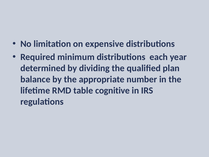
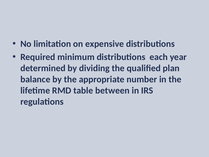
cognitive: cognitive -> between (112, 90)
